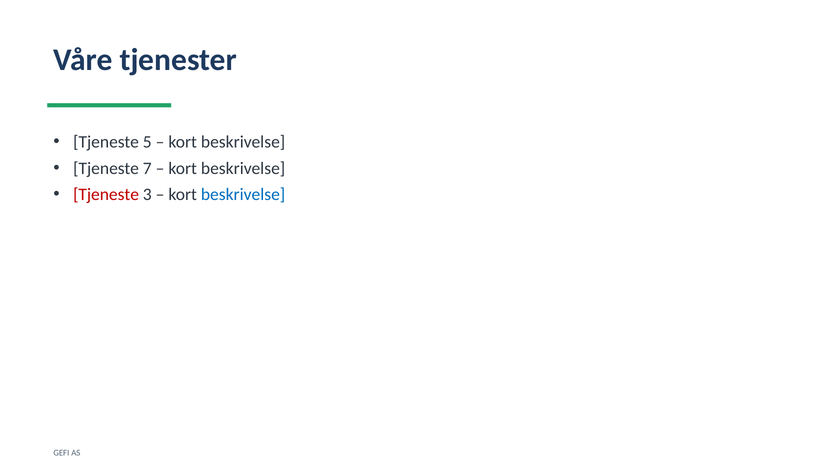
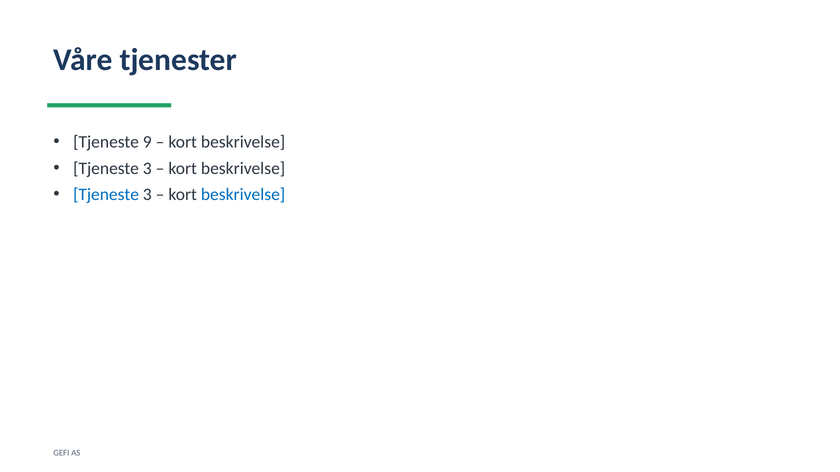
5: 5 -> 9 (147, 142)
7: 7 -> 3 (147, 169)
Tjeneste colour: red -> blue (106, 195)
